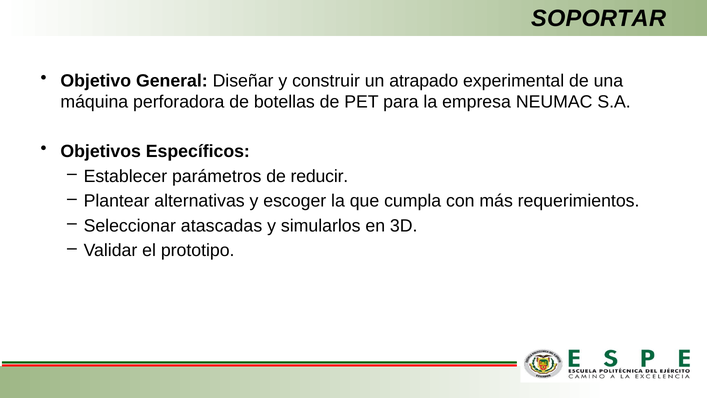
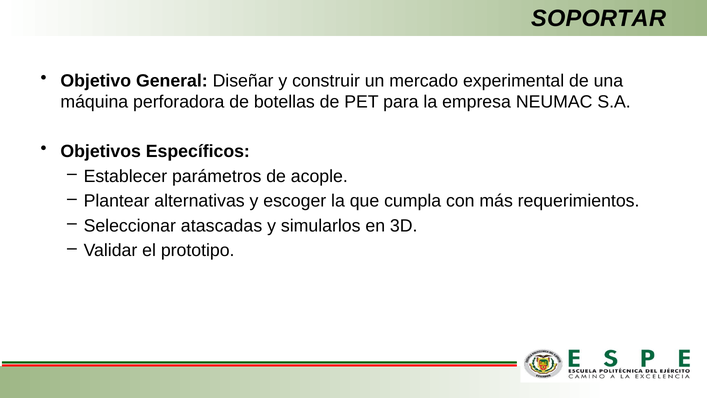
atrapado: atrapado -> mercado (424, 81)
reducir: reducir -> acople (319, 176)
